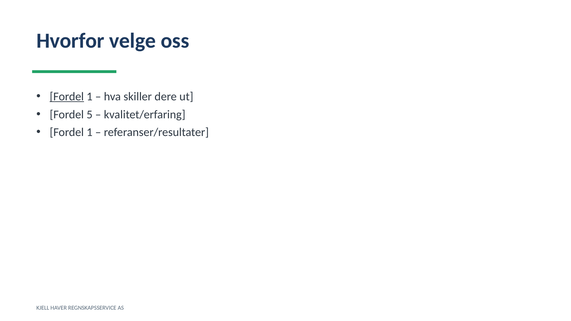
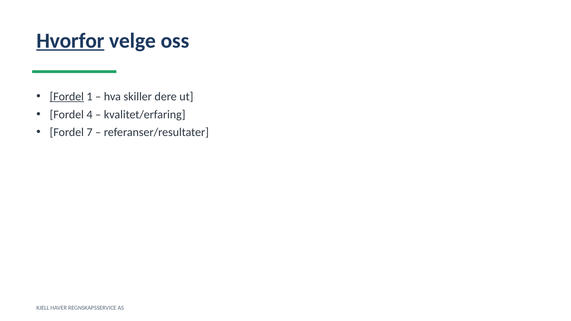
Hvorfor underline: none -> present (70, 41)
5: 5 -> 4 (90, 115)
1: 1 -> 7 (90, 132)
